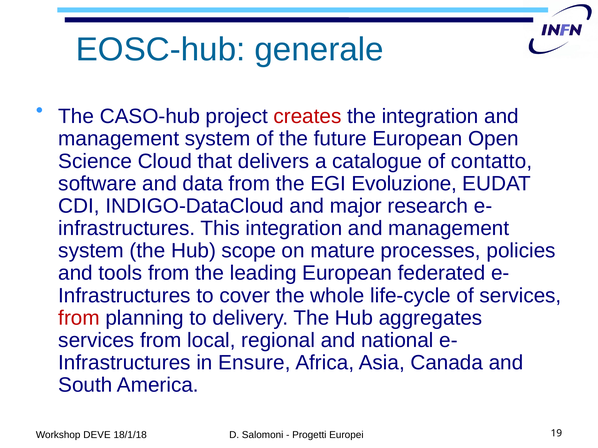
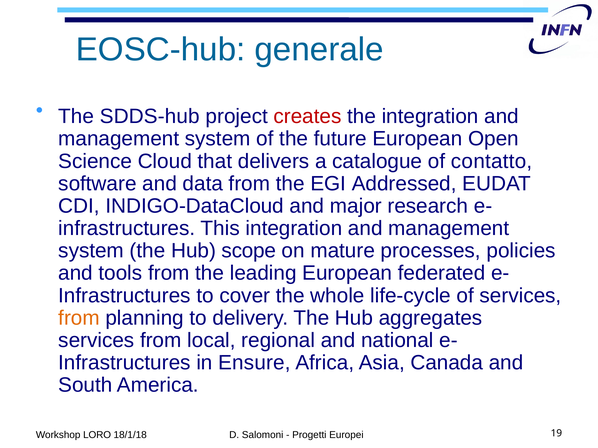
CASO-hub: CASO-hub -> SDDS-hub (150, 117)
Evoluzione: Evoluzione -> Addressed (404, 184)
from colour: red -> orange (79, 318)
DEVE: DEVE -> LORO (97, 435)
